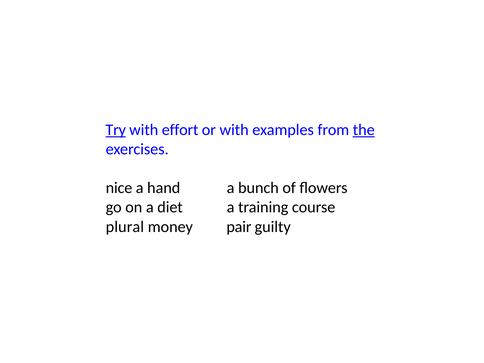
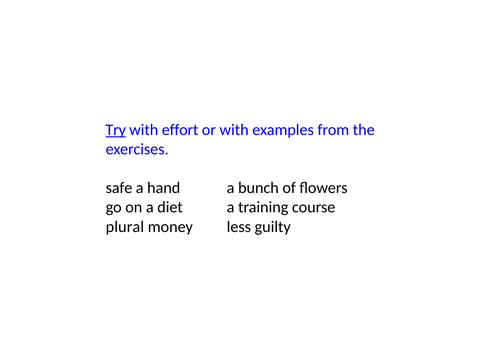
the underline: present -> none (364, 130)
nice: nice -> safe (119, 188)
pair: pair -> less (239, 227)
